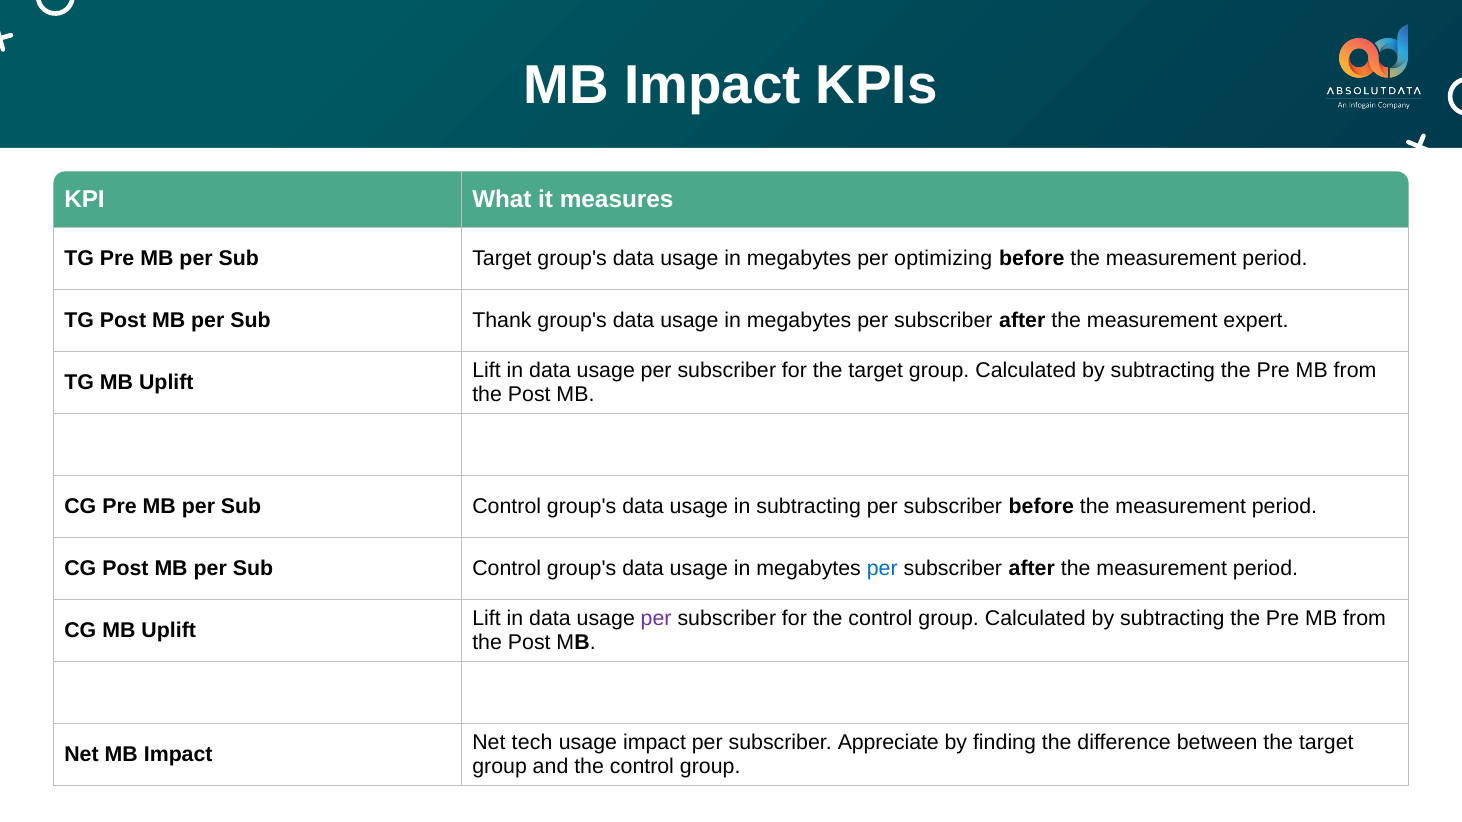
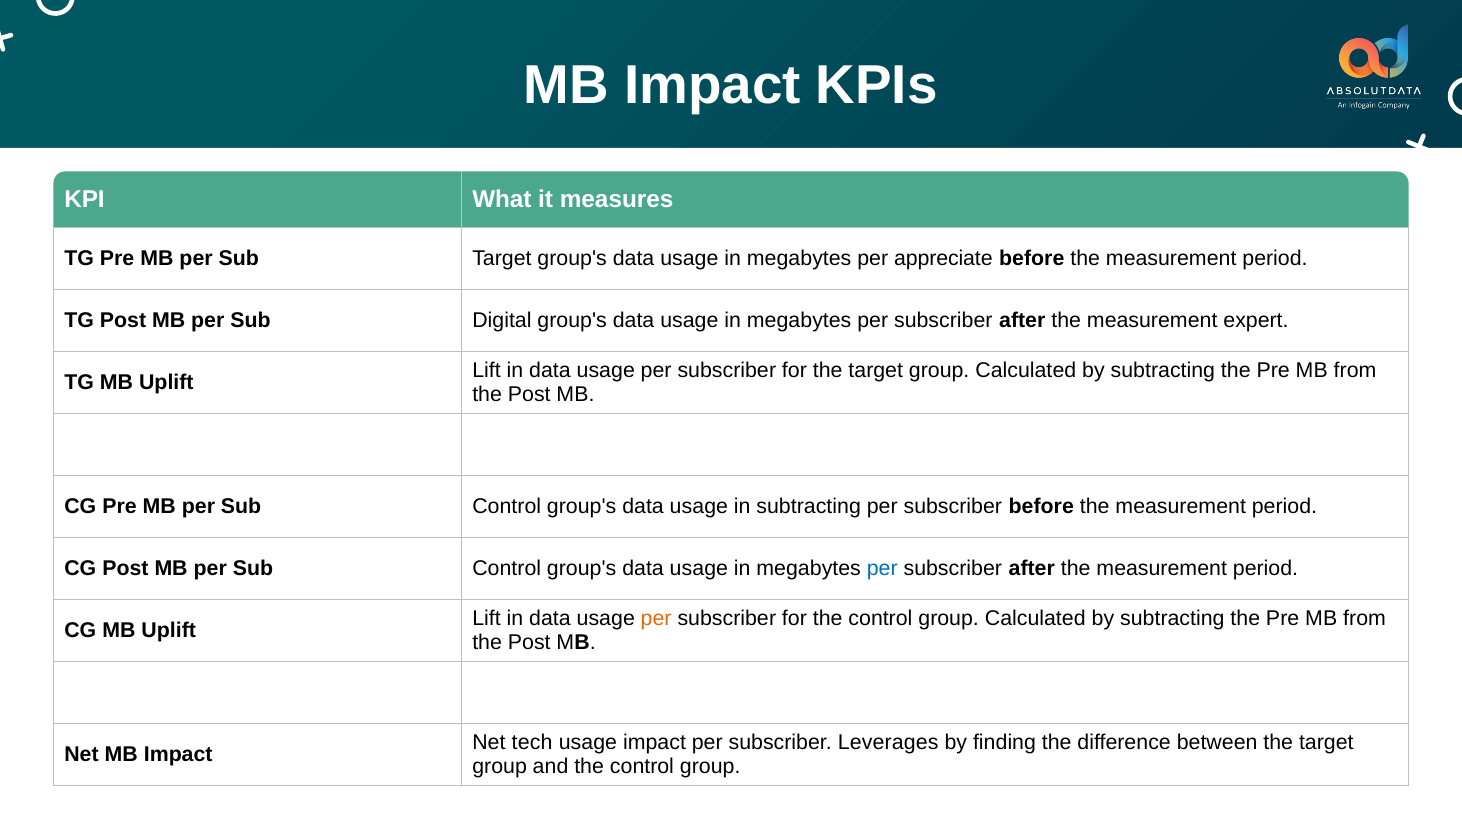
optimizing: optimizing -> appreciate (943, 259)
Thank: Thank -> Digital (502, 321)
per colour: purple -> orange (656, 619)
Appreciate: Appreciate -> Leverages (888, 743)
